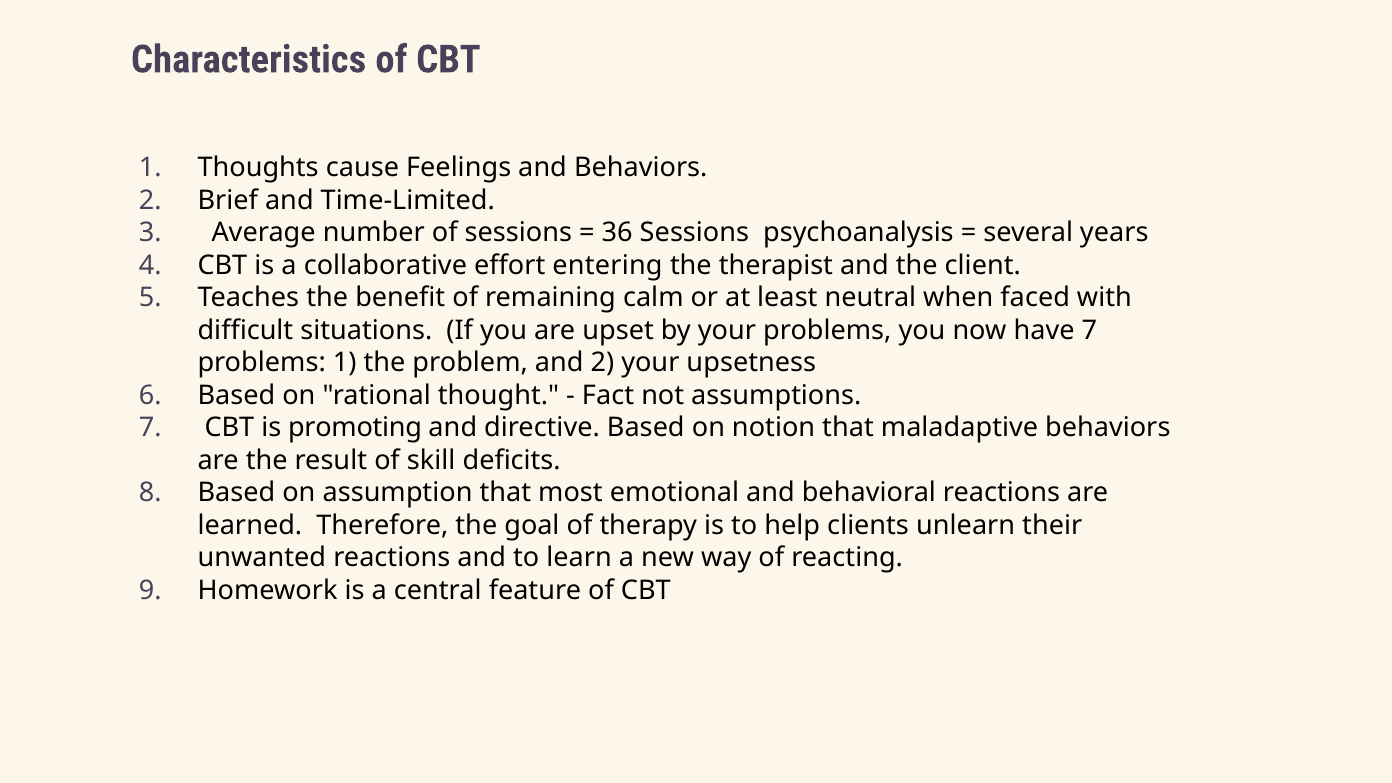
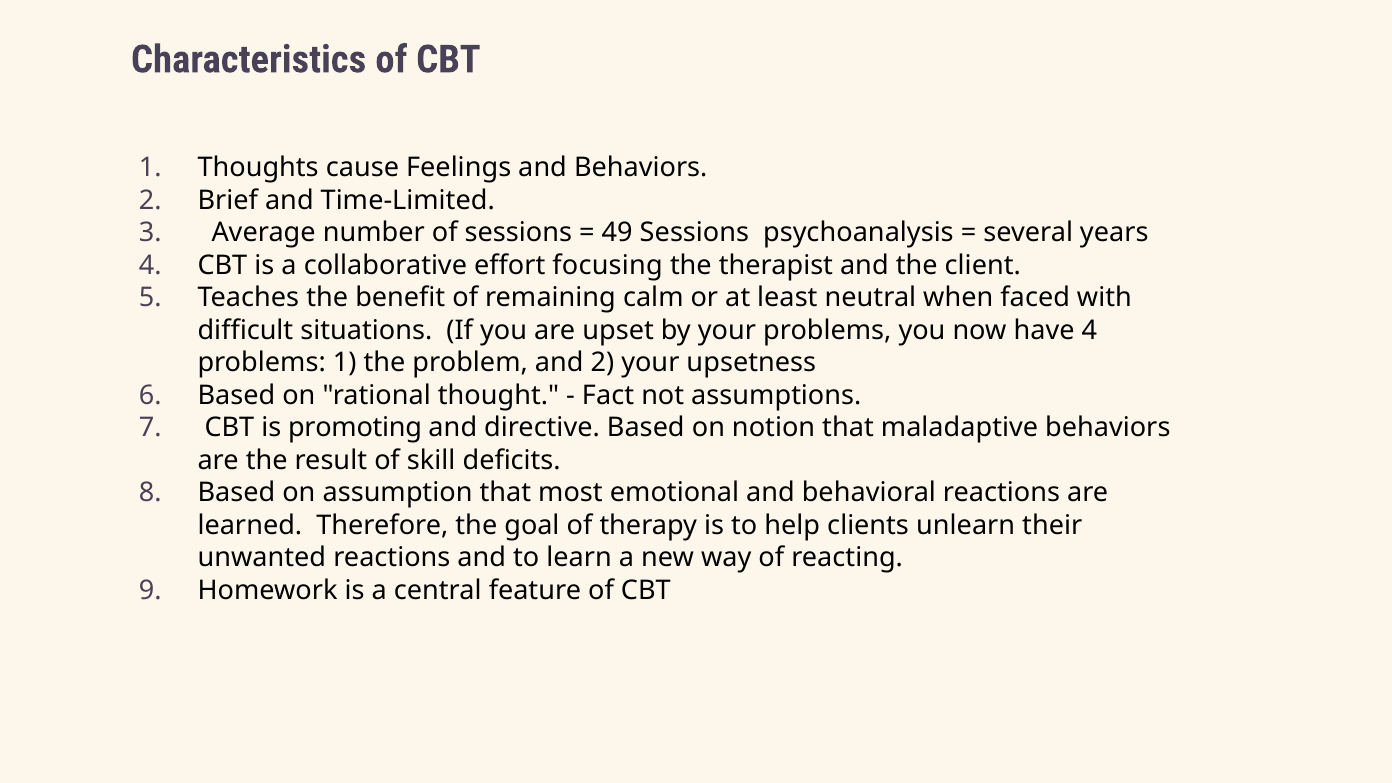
36: 36 -> 49 (617, 233)
entering: entering -> focusing (608, 265)
have 7: 7 -> 4 (1089, 330)
